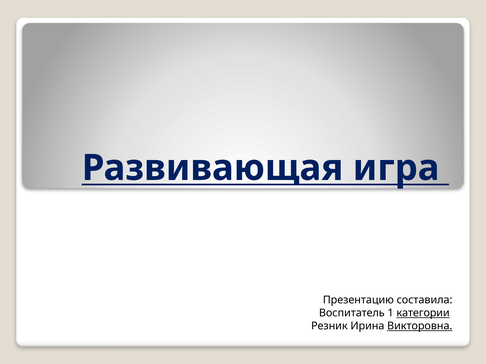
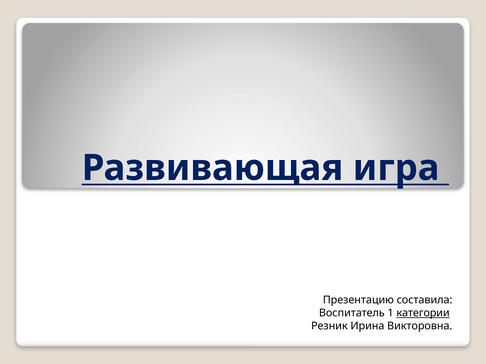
Викторовна underline: present -> none (420, 326)
